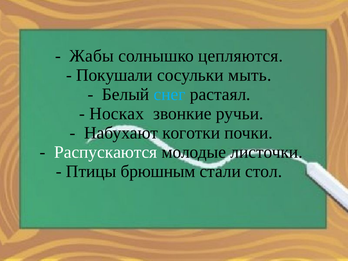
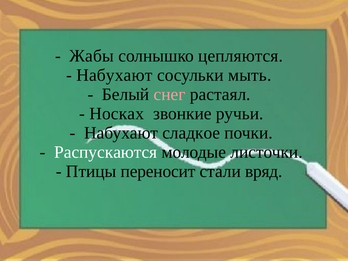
Покушали: Покушали -> Набухают (114, 75)
снег colour: light blue -> pink (170, 94)
коготки: коготки -> сладкое (191, 133)
брюшным: брюшным -> переносит (158, 171)
стол: стол -> вряд (264, 171)
